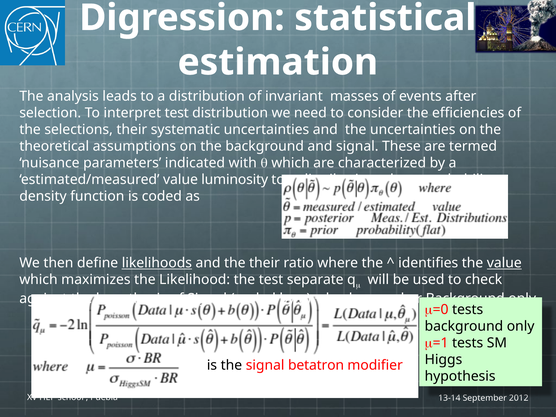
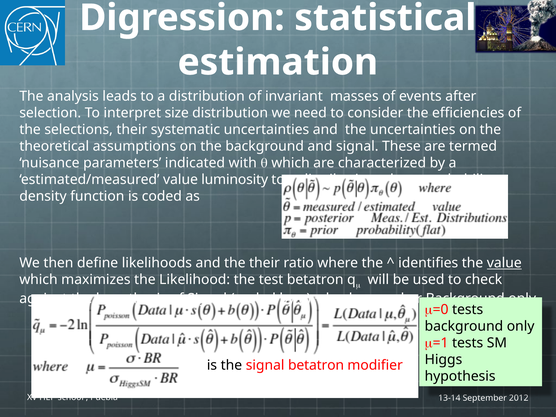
interpret test: test -> size (177, 113)
likelihoods underline: present -> none (157, 263)
test separate: separate -> betatron (315, 280)
